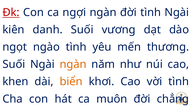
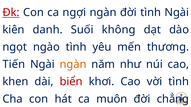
vương: vương -> không (119, 30)
Suối: Suối -> Tiến (14, 65)
biển colour: orange -> red (71, 82)
